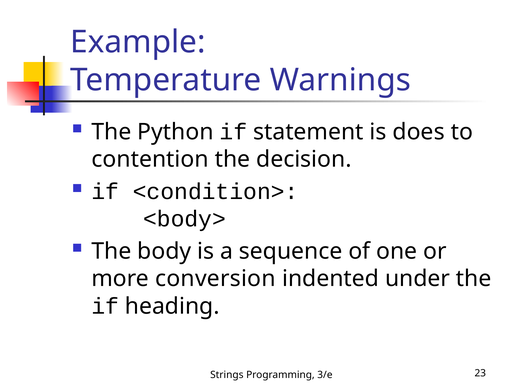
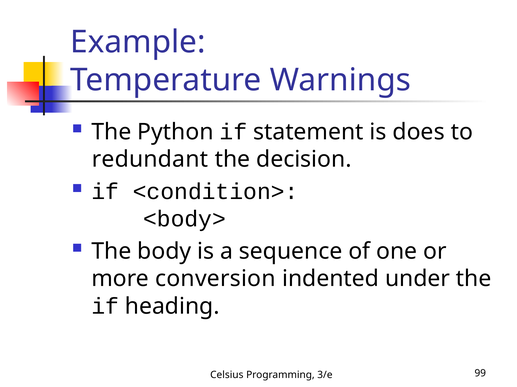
contention: contention -> redundant (150, 160)
Strings: Strings -> Celsius (227, 375)
23: 23 -> 99 (480, 374)
